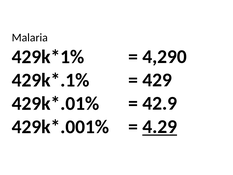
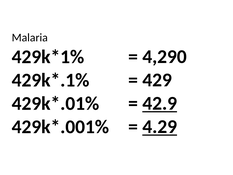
42.9 underline: none -> present (160, 103)
